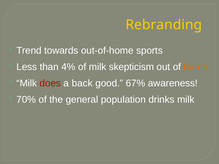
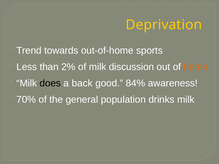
Rebranding: Rebranding -> Deprivation (164, 25)
4%: 4% -> 2% (68, 67)
skepticism: skepticism -> discussion (131, 67)
does colour: red -> black (50, 83)
67%: 67% -> 84% (135, 83)
